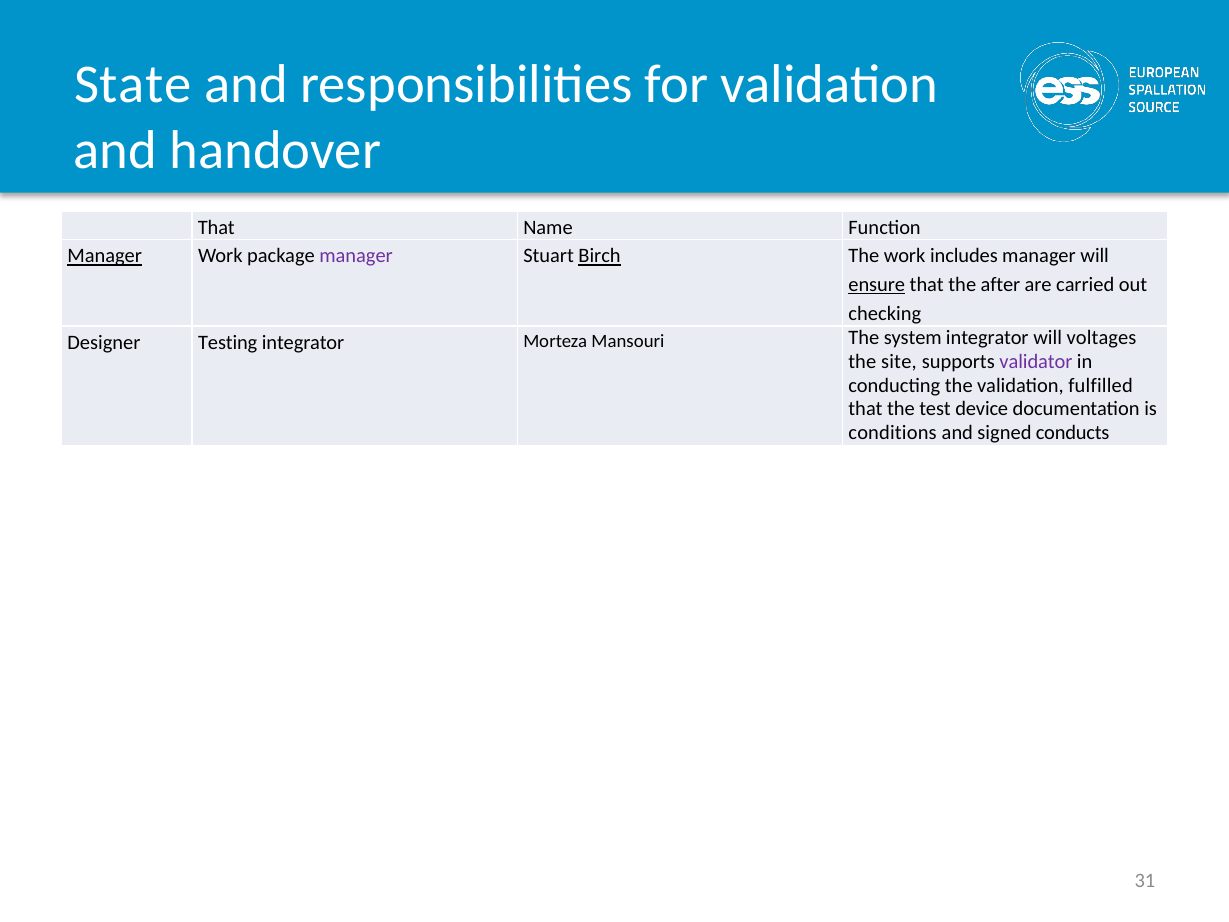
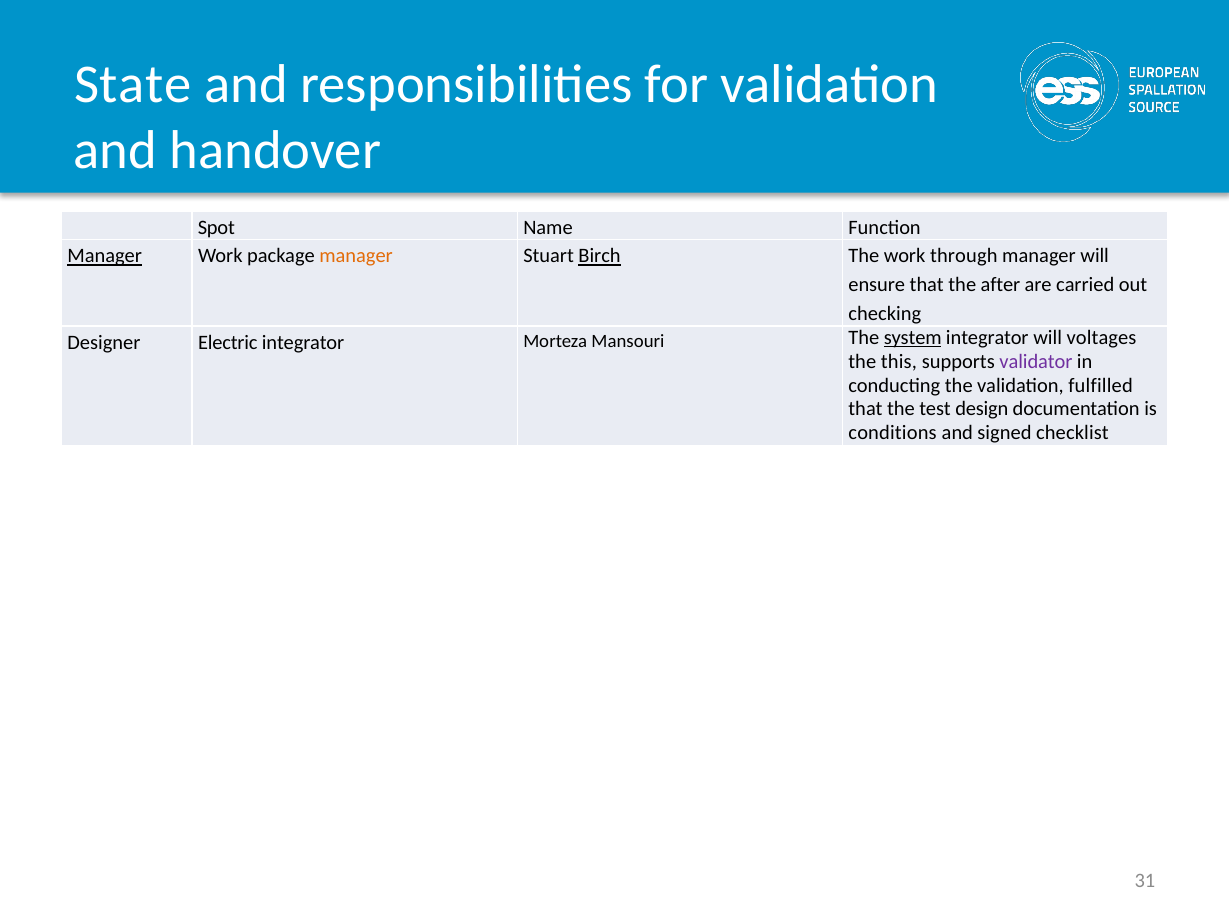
That: That -> Spot (216, 227)
manager colour: purple -> orange (356, 256)
includes: includes -> through (964, 256)
ensure underline: present -> none (877, 285)
Testing: Testing -> Electric (228, 342)
system underline: none -> present (913, 337)
site: site -> this (899, 361)
device: device -> design (982, 409)
conducts: conducts -> checklist (1072, 433)
